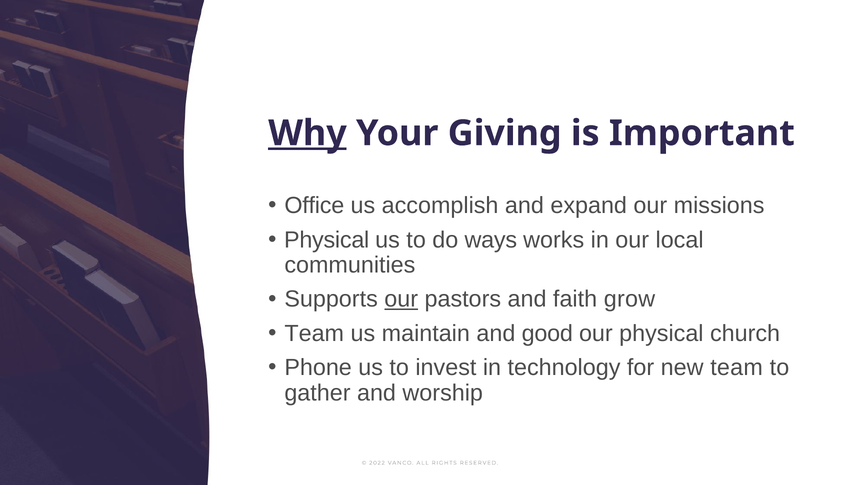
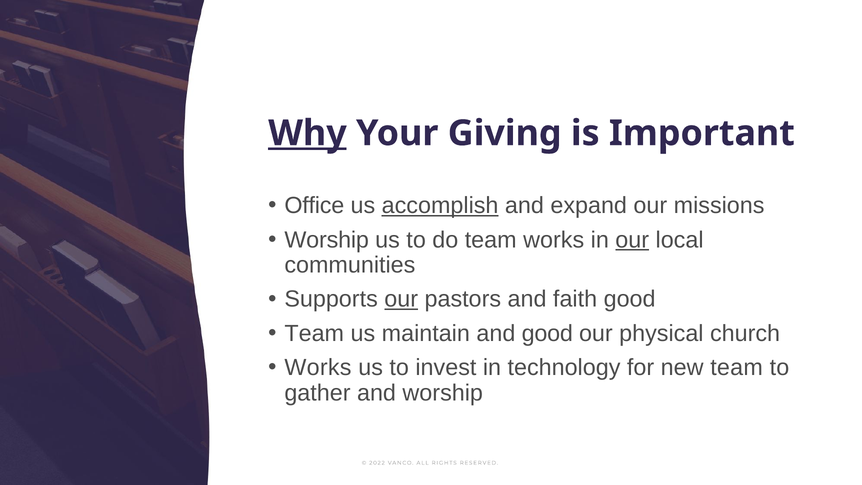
accomplish underline: none -> present (440, 206)
Physical: Physical -> Worship (327, 240)
do ways: ways -> team (491, 240)
our underline: none -> present (632, 240)
faith grow: grow -> good (630, 299)
Phone: Phone -> Works (318, 368)
